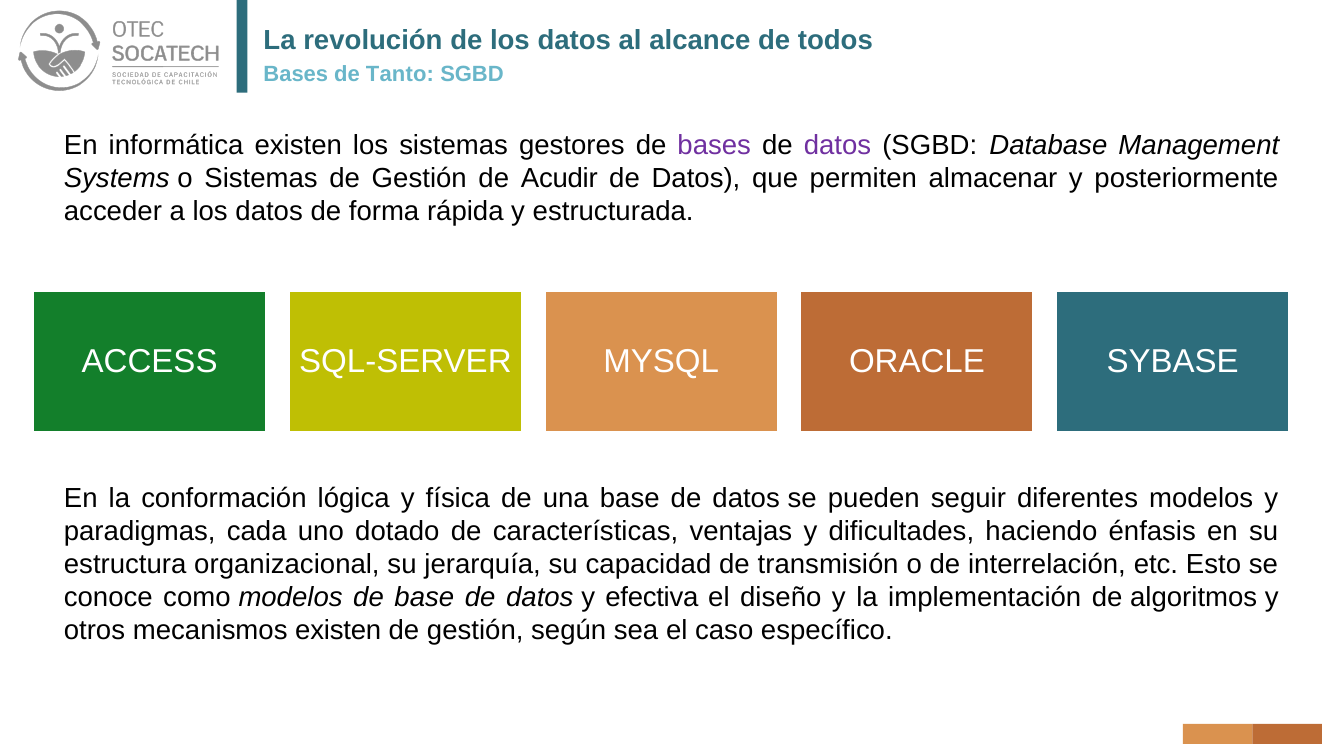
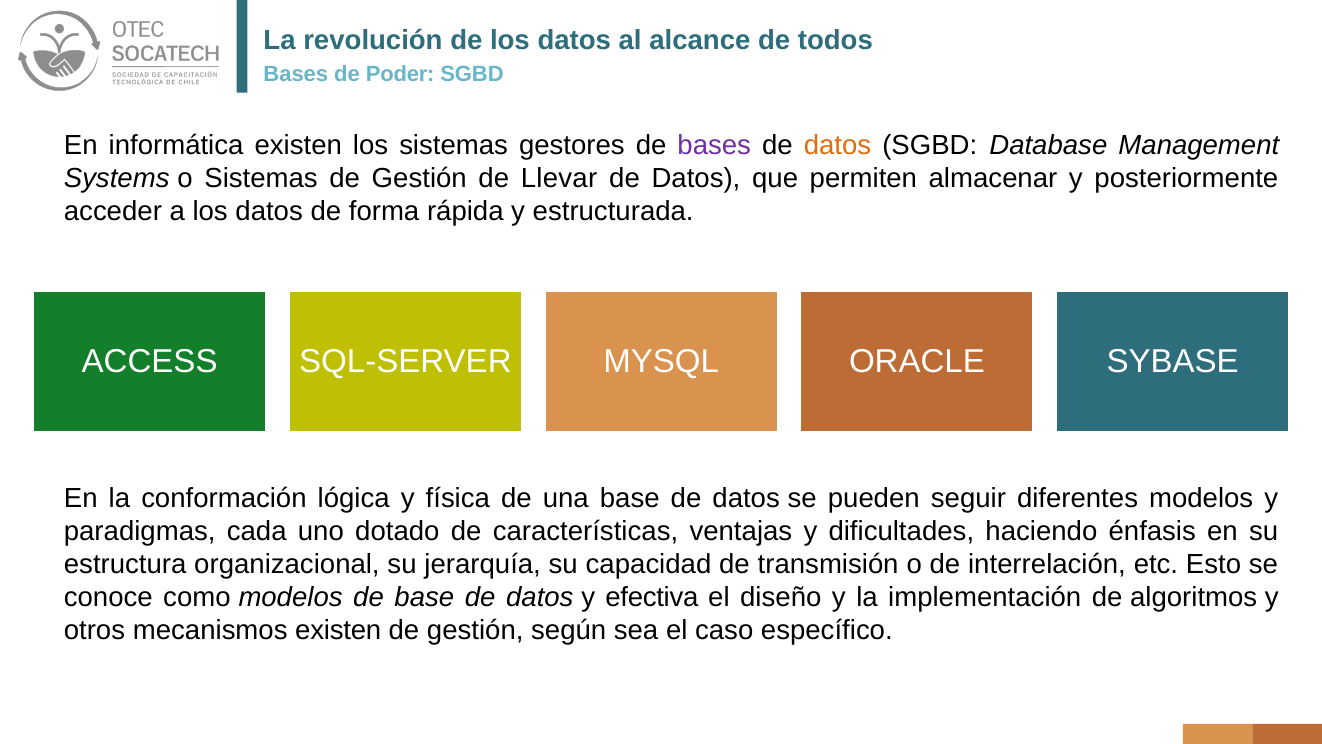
Tanto: Tanto -> Poder (400, 74)
datos colour: purple -> orange (837, 145)
Acudir: Acudir -> Llevar (559, 178)
